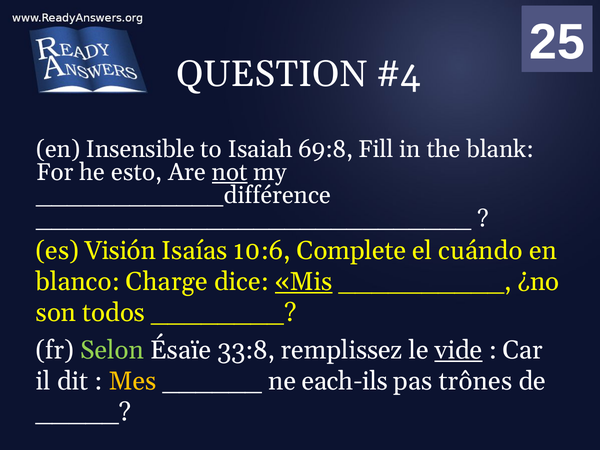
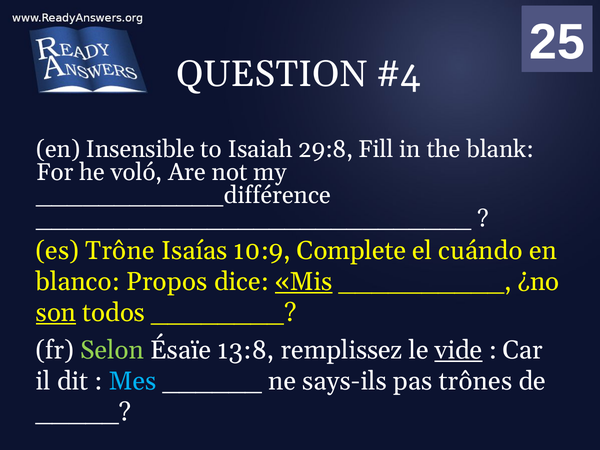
69:8: 69:8 -> 29:8 (326, 149)
esto: esto -> voló (137, 172)
not underline: present -> none (230, 172)
Visión: Visión -> Trône (120, 251)
10:6: 10:6 -> 10:9 (262, 251)
Charge: Charge -> Propos (167, 282)
son underline: none -> present (56, 313)
33:8: 33:8 -> 13:8 (246, 350)
Mes colour: yellow -> light blue (133, 381)
each-ils: each-ils -> says-ils (345, 381)
